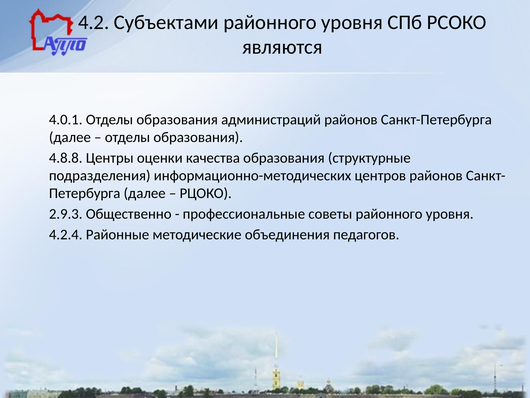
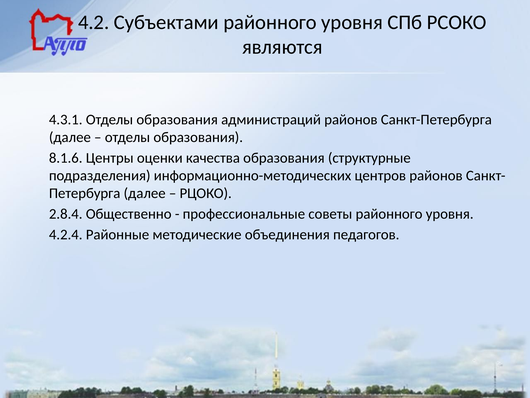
4.0.1: 4.0.1 -> 4.3.1 (66, 119)
4.8.8: 4.8.8 -> 8.1.6 (66, 158)
2.9.3: 2.9.3 -> 2.8.4 (66, 214)
